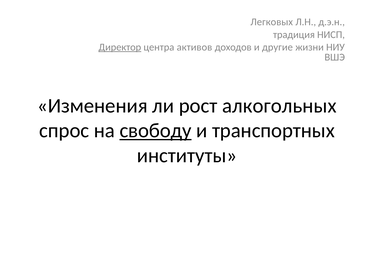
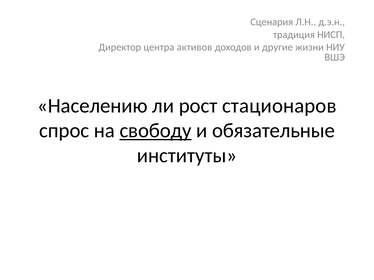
Легковых: Легковых -> Сценария (272, 22)
Директор underline: present -> none (120, 47)
Изменения: Изменения -> Населению (92, 106)
алкогольных: алкогольных -> стационаров (279, 106)
транспортных: транспортных -> обязательные (273, 131)
